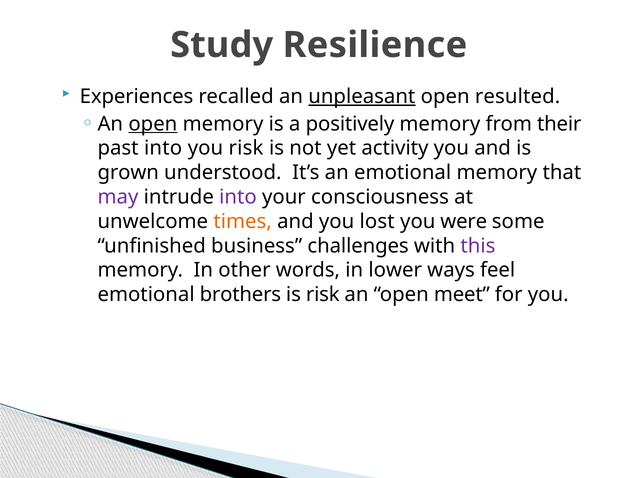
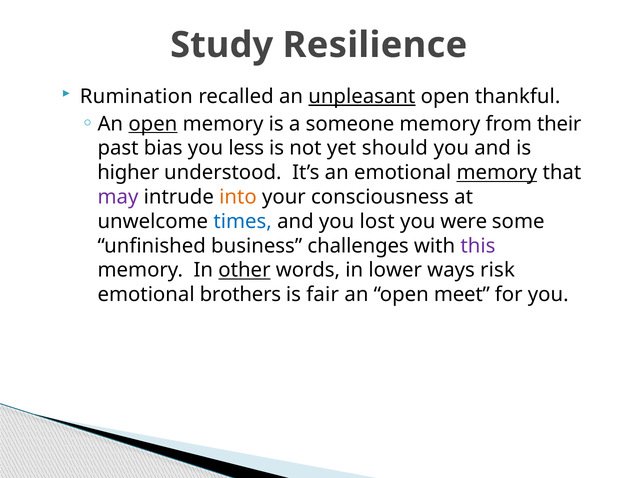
Experiences: Experiences -> Rumination (136, 97)
resulted: resulted -> thankful (518, 97)
positively: positively -> someone (350, 124)
past into: into -> bias (163, 148)
you risk: risk -> less (246, 148)
activity: activity -> should (395, 148)
grown: grown -> higher (128, 173)
memory underline: none -> present (497, 173)
into colour: purple -> orange (238, 197)
times colour: orange -> blue (243, 222)
other underline: none -> present (244, 271)
feel: feel -> risk (498, 271)
is risk: risk -> fair (323, 295)
